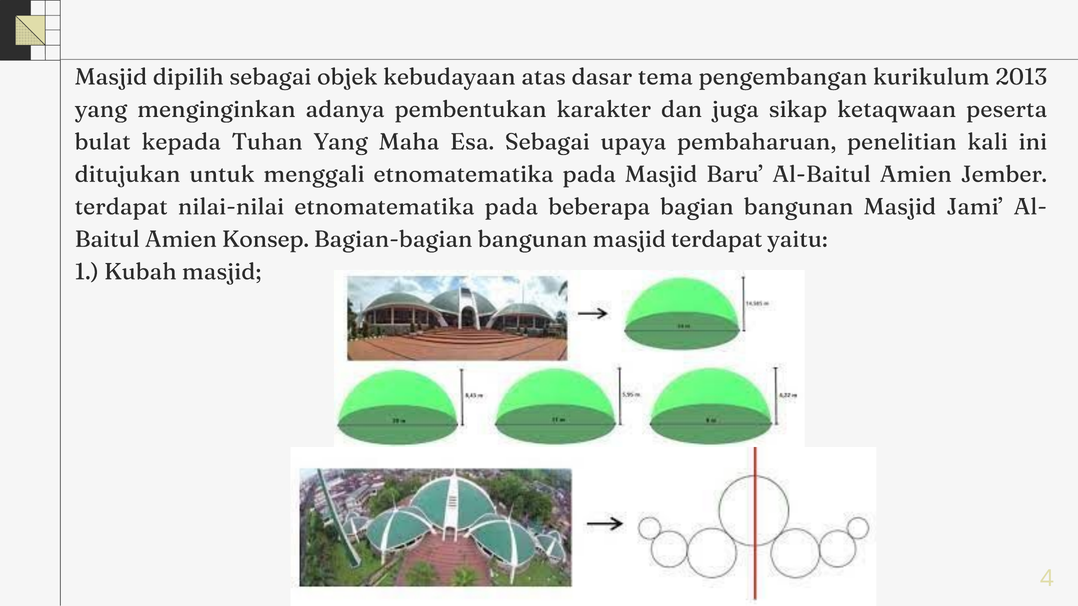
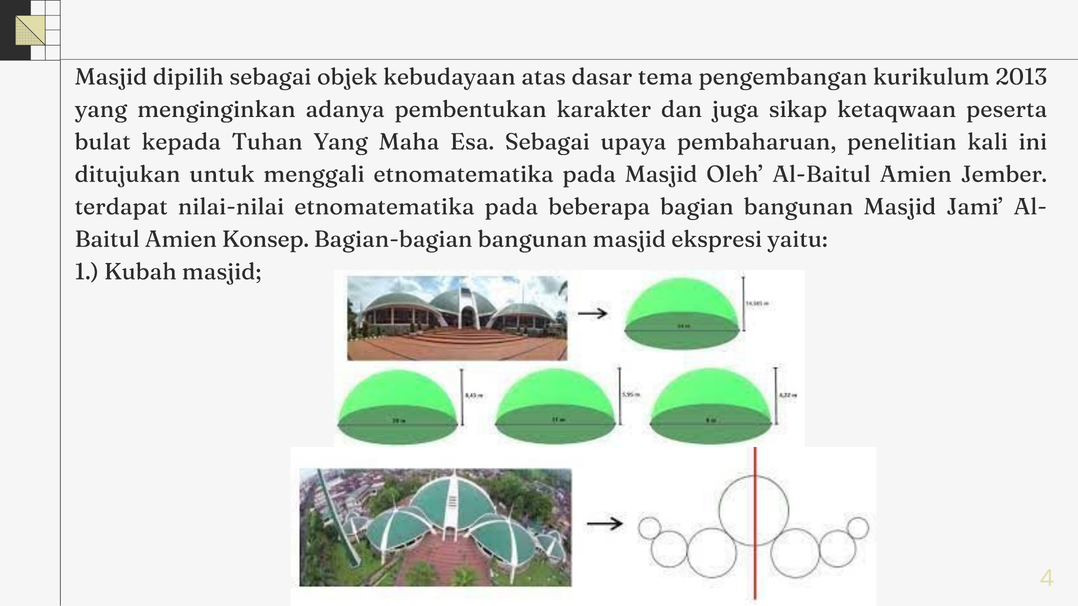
Baru: Baru -> Oleh (735, 174)
masjid terdapat: terdapat -> ekspresi (717, 239)
